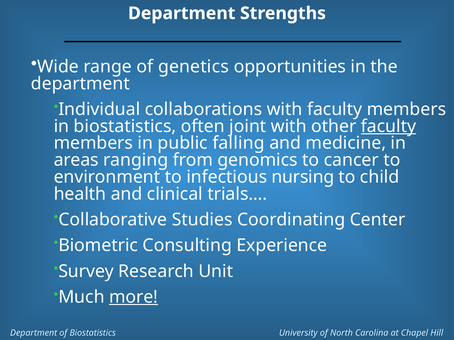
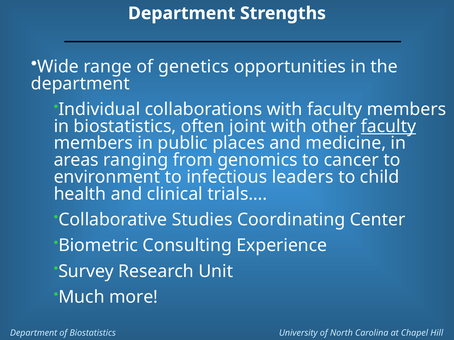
falling: falling -> places (239, 143)
nursing: nursing -> leaders (303, 177)
more underline: present -> none (134, 297)
